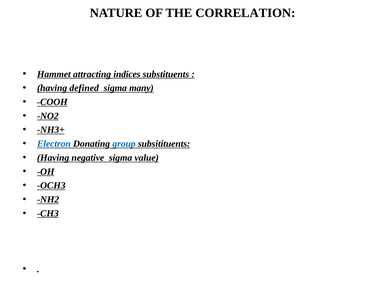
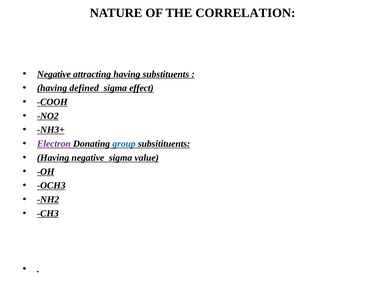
Hammet: Hammet -> Negative (54, 74)
attracting indices: indices -> having (127, 74)
many: many -> effect (141, 88)
Electron colour: blue -> purple (54, 144)
